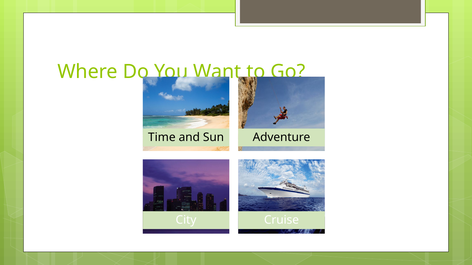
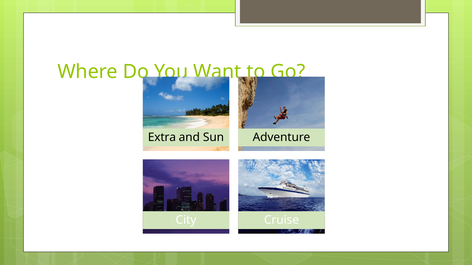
Time: Time -> Extra (162, 138)
